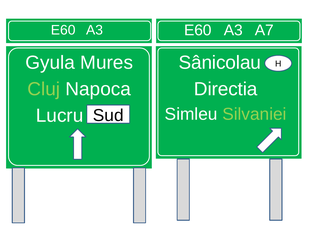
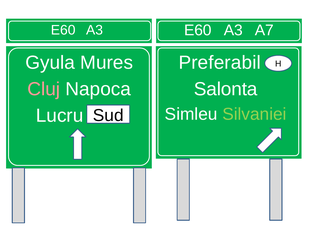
Sânicolau: Sânicolau -> Preferabil (220, 63)
Cluj colour: light green -> pink (44, 89)
Directia: Directia -> Salonta (226, 89)
